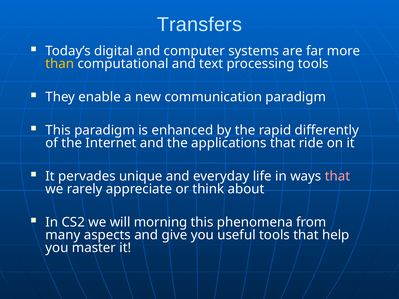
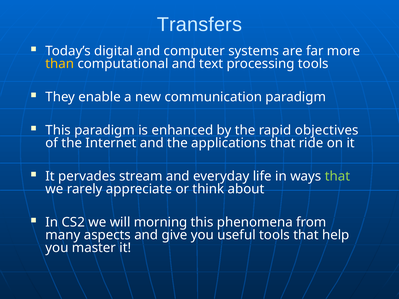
differently: differently -> objectives (327, 130)
unique: unique -> stream (141, 176)
that colour: pink -> light green (337, 176)
